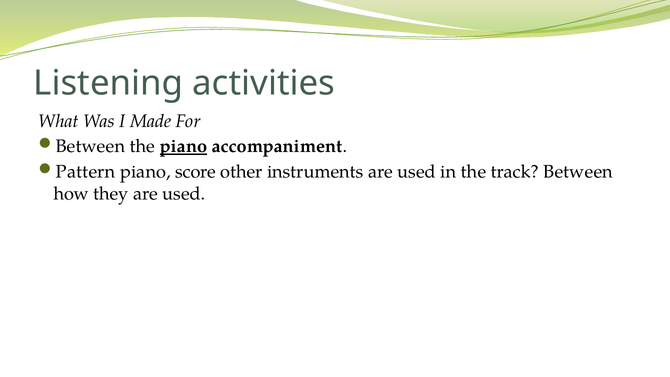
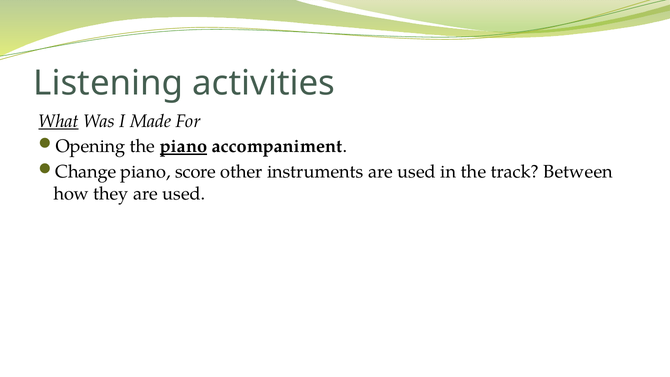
What underline: none -> present (59, 121)
Between: Between -> Opening (90, 146)
Pattern: Pattern -> Change (86, 172)
